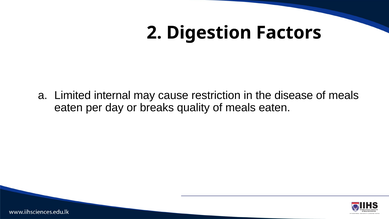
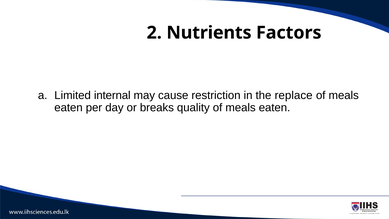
Digestion: Digestion -> Nutrients (209, 33)
disease: disease -> replace (294, 95)
